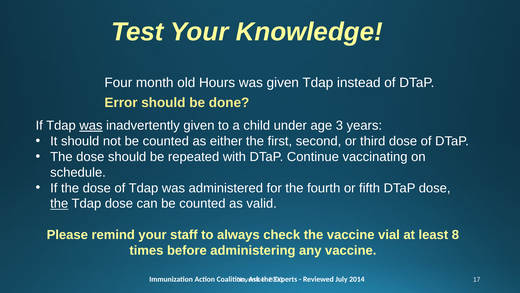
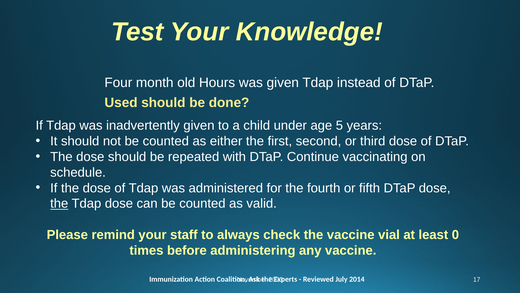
Error: Error -> Used (121, 102)
was underline: present -> none (91, 125)
3: 3 -> 5 (339, 125)
8: 8 -> 0 (455, 235)
